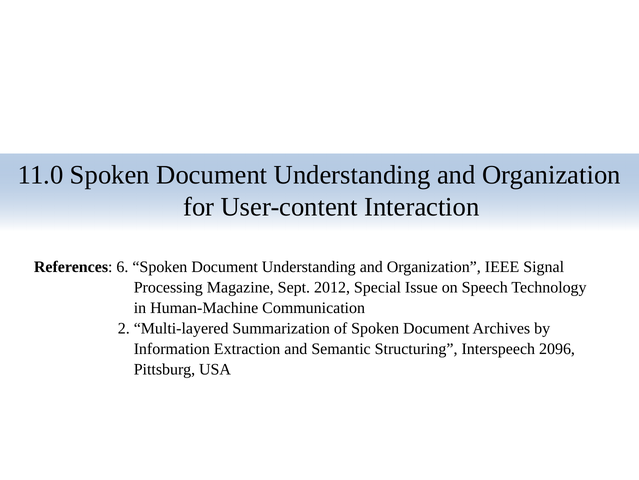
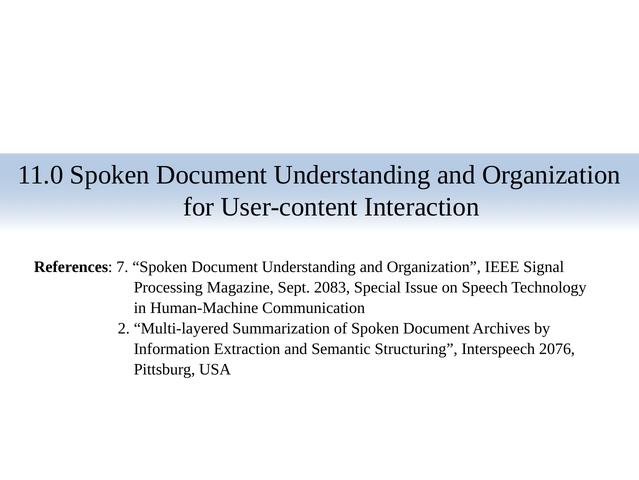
6: 6 -> 7 (122, 266)
2012: 2012 -> 2083 (332, 287)
2096: 2096 -> 2076 (557, 348)
